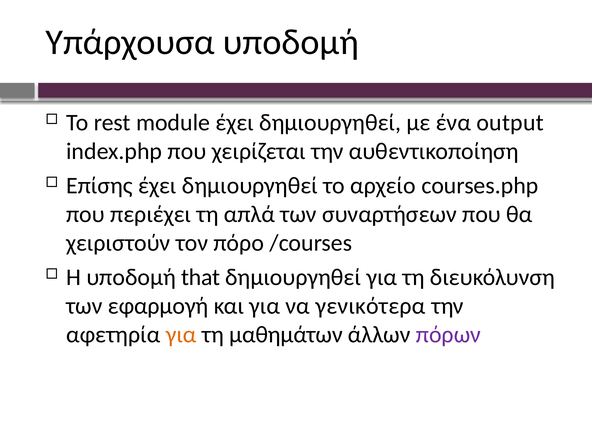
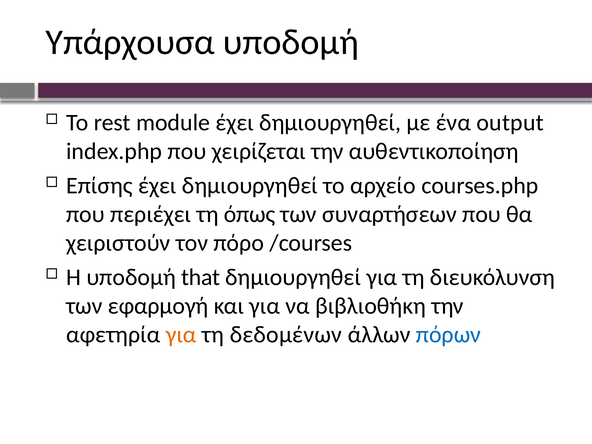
απλά: απλά -> όπως (250, 214)
γενικότερα: γενικότερα -> βιβλιοθήκη (371, 306)
μαθημάτων: μαθημάτων -> δεδομένων (286, 335)
πόρων colour: purple -> blue (448, 335)
